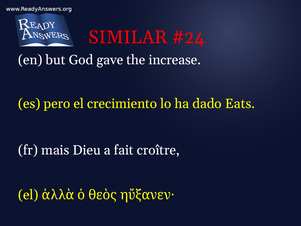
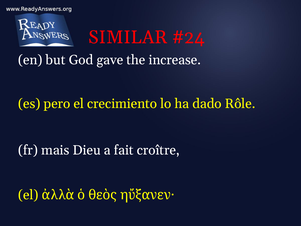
Eats: Eats -> Rôle (240, 104)
